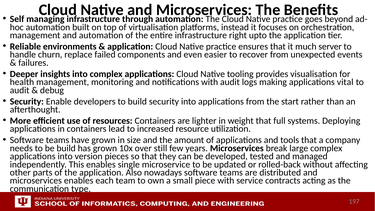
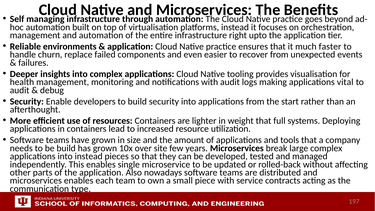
server: server -> faster (330, 47)
still: still -> site (161, 148)
into version: version -> instead (89, 156)
